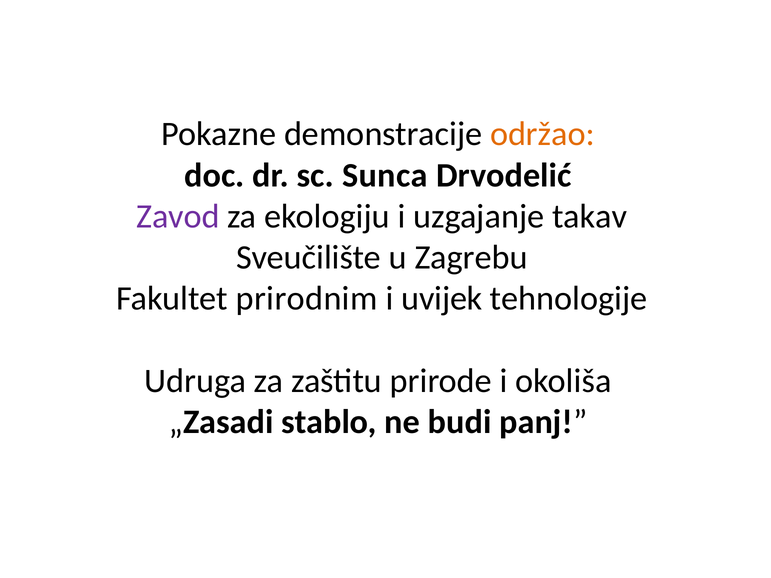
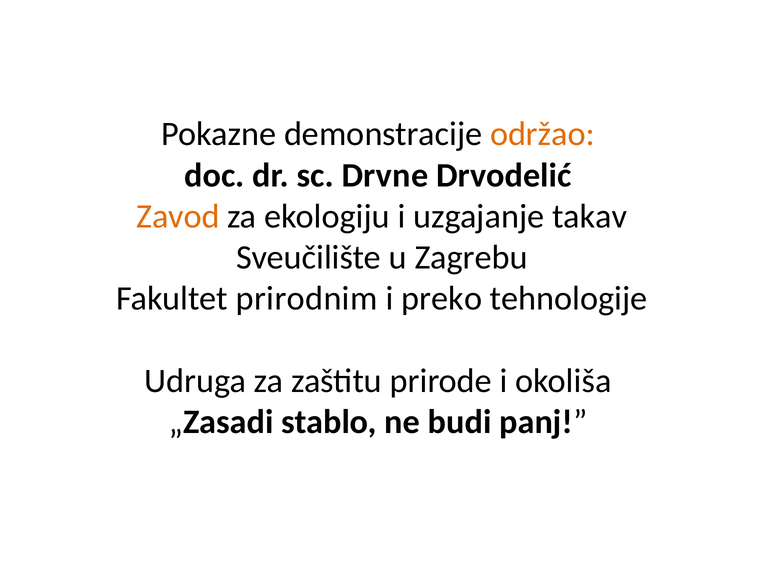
Sunca: Sunca -> Drvne (385, 175)
Zavod colour: purple -> orange (178, 216)
uvijek: uvijek -> preko (442, 299)
